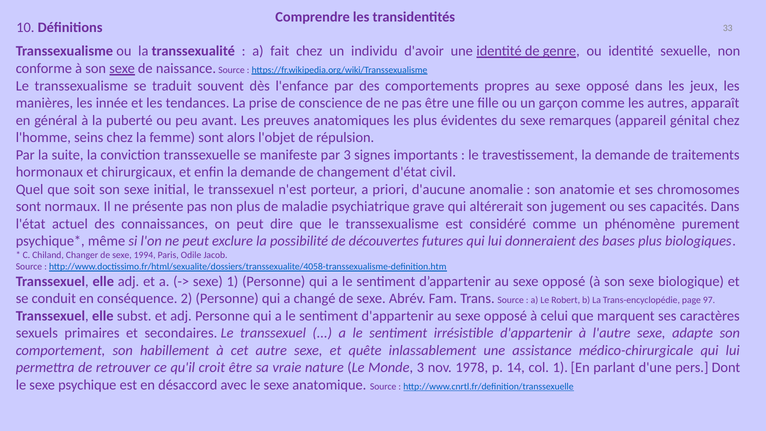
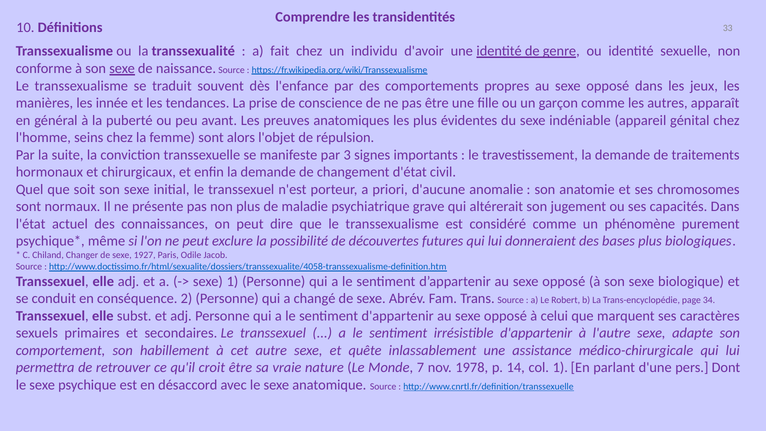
remarques: remarques -> indéniable (580, 120)
1994: 1994 -> 1927 (145, 255)
97: 97 -> 34 (709, 300)
Monde 3: 3 -> 7 (420, 368)
